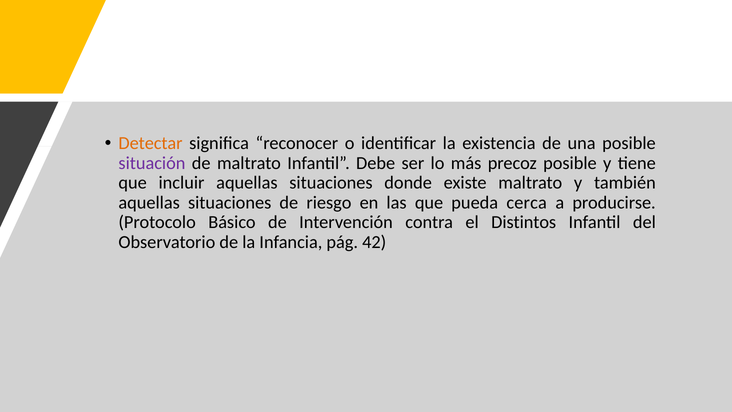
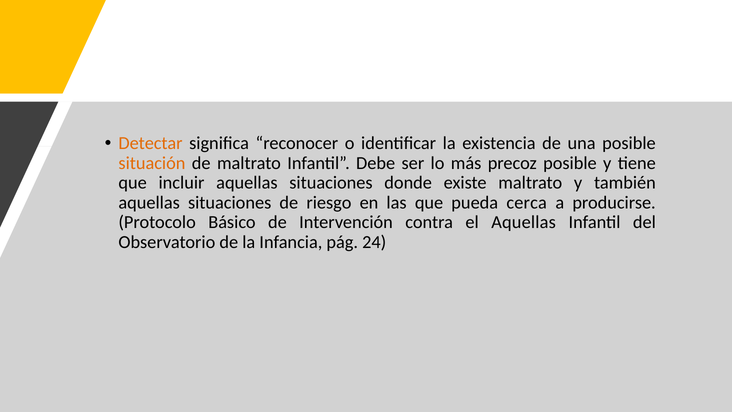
situación colour: purple -> orange (152, 163)
el Distintos: Distintos -> Aquellas (524, 222)
42: 42 -> 24 (374, 242)
